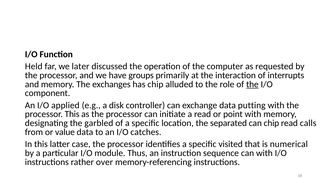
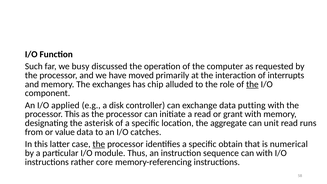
Held: Held -> Such (34, 66)
later: later -> busy (81, 66)
groups: groups -> moved (141, 75)
point: point -> grant (233, 114)
garbled: garbled -> asterisk (99, 123)
separated: separated -> aggregate (229, 123)
can chip: chip -> unit (271, 123)
calls: calls -> runs (308, 123)
the underline: none -> present (99, 144)
visited: visited -> obtain (231, 144)
over: over -> core (104, 162)
